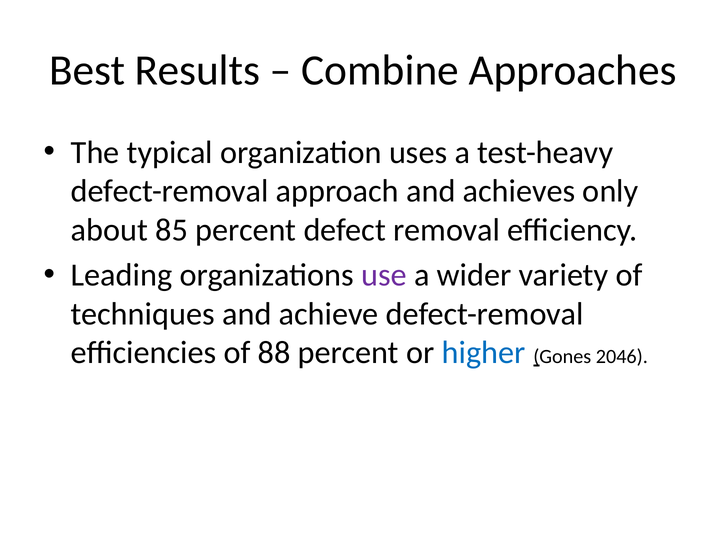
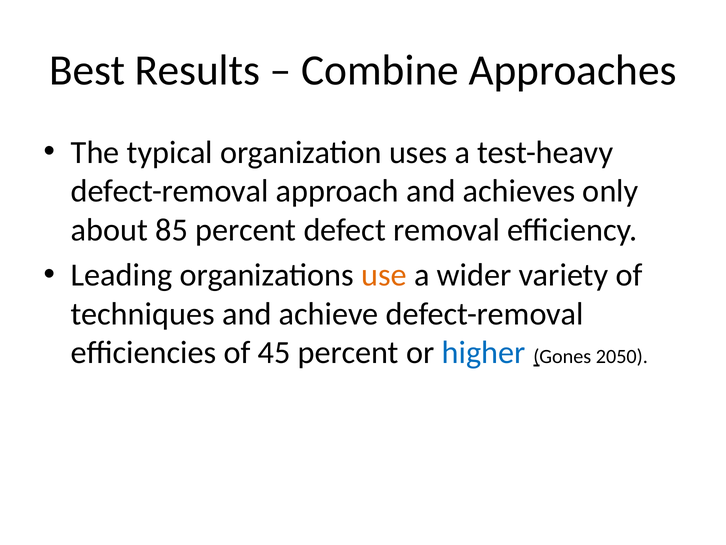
use colour: purple -> orange (384, 275)
88: 88 -> 45 (274, 352)
2046: 2046 -> 2050 (622, 356)
